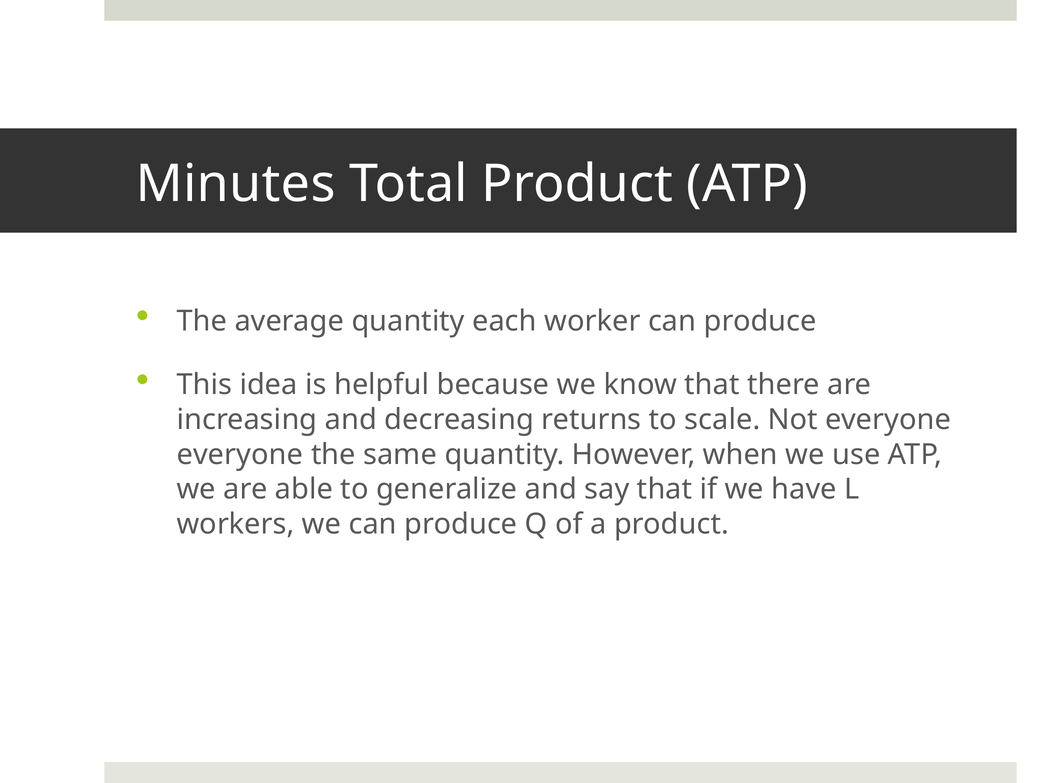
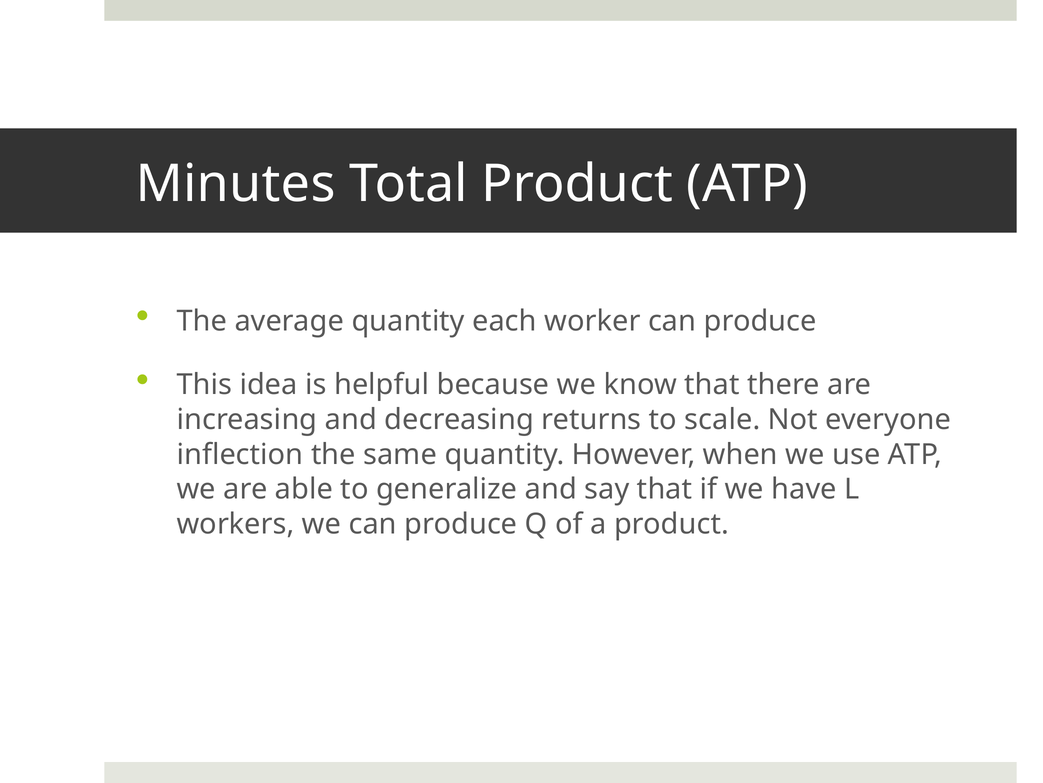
everyone: everyone -> inflection (240, 454)
